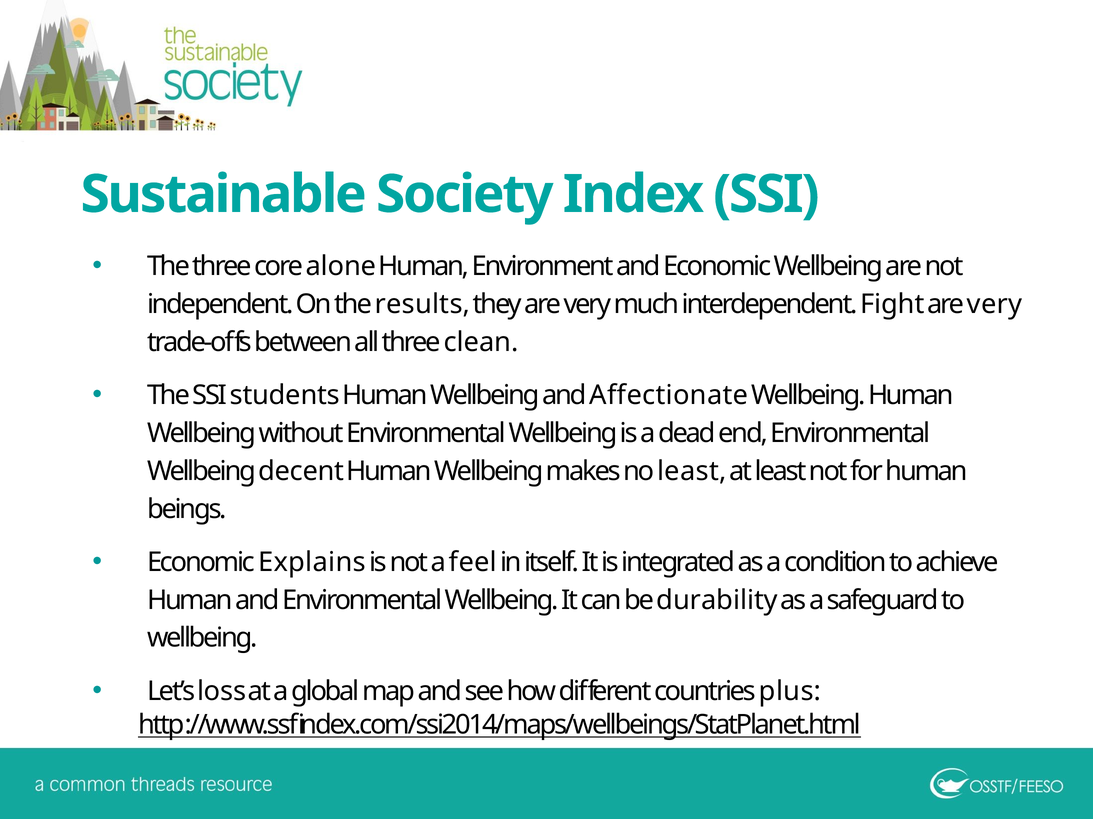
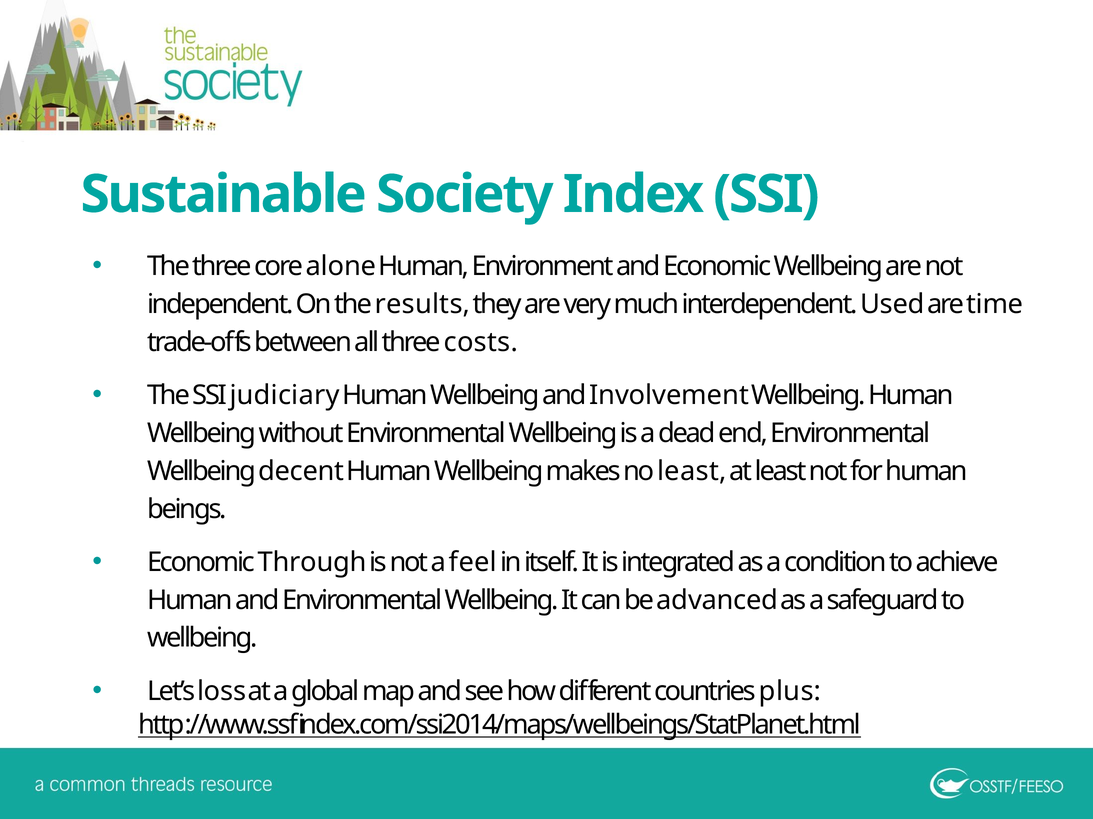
Fight: Fight -> Used (892, 305)
very: very -> time (995, 305)
clean: clean -> costs (481, 343)
students: students -> judiciary (285, 396)
Affectionate: Affectionate -> Involvement (669, 396)
Explains: Explains -> Through (312, 563)
durability: durability -> advanced (717, 601)
